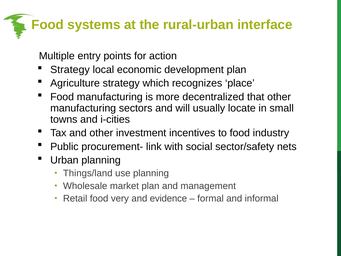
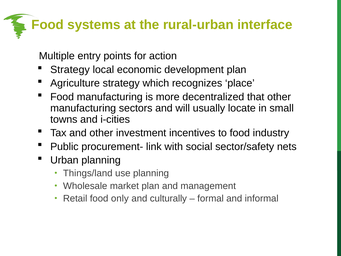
very: very -> only (120, 198)
evidence: evidence -> culturally (168, 198)
